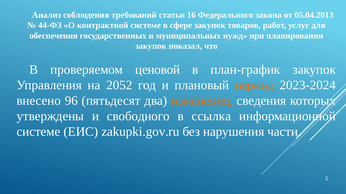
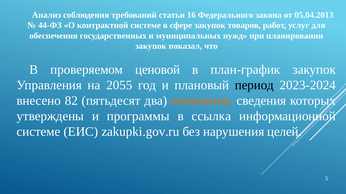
2052: 2052 -> 2055 (119, 85)
период colour: orange -> black (254, 85)
96: 96 -> 82 (71, 101)
свободного: свободного -> программы (138, 117)
части: части -> целей (284, 132)
